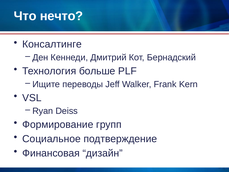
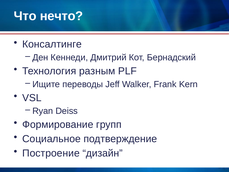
больше: больше -> разным (97, 71)
Финансовая: Финансовая -> Построение (51, 153)
